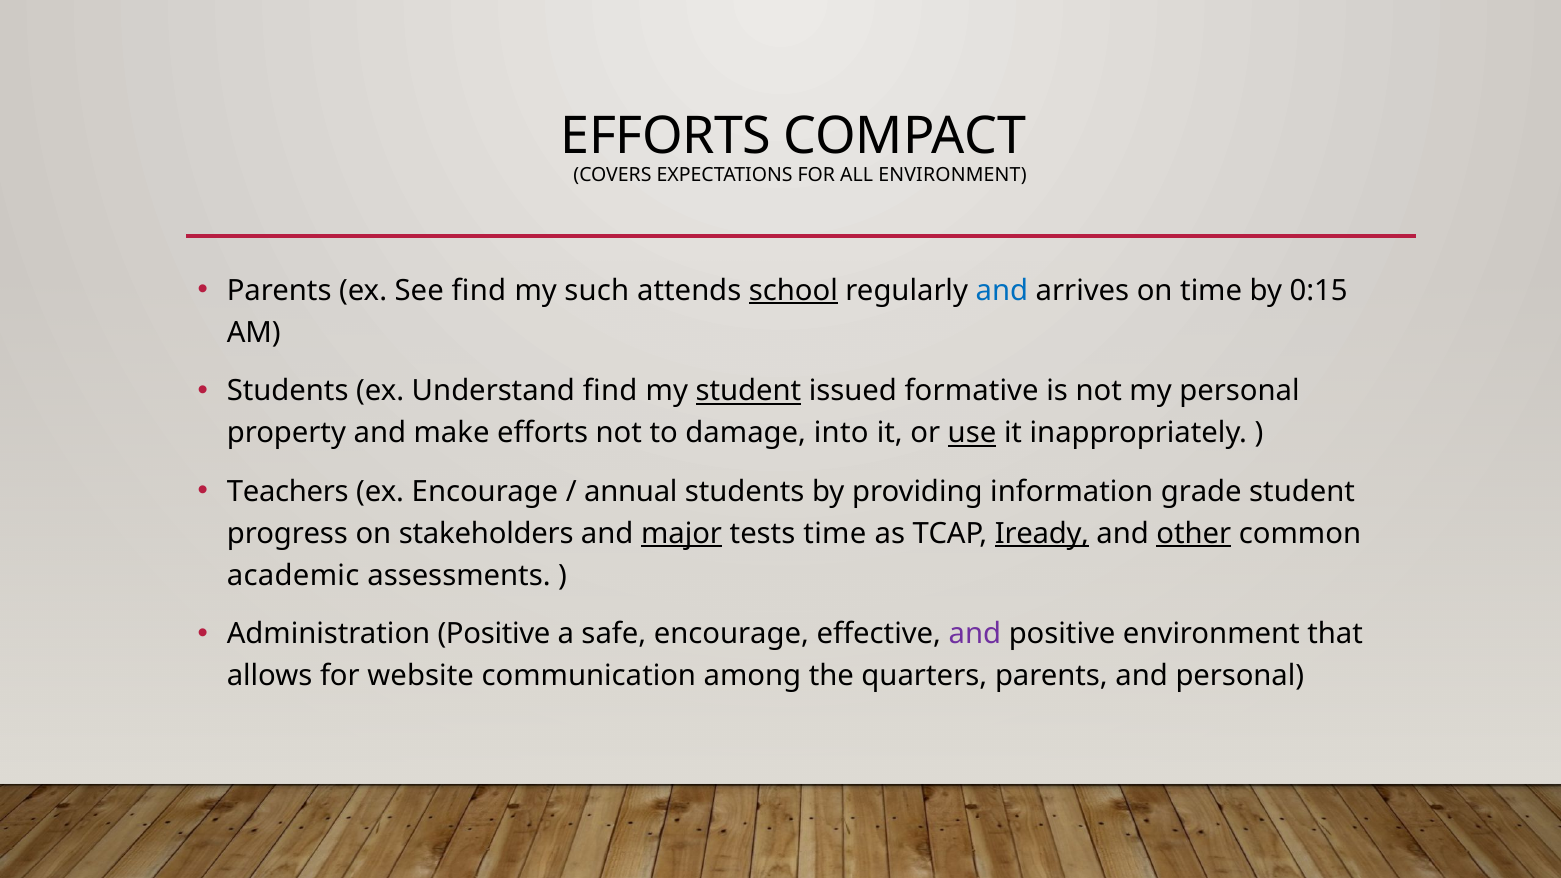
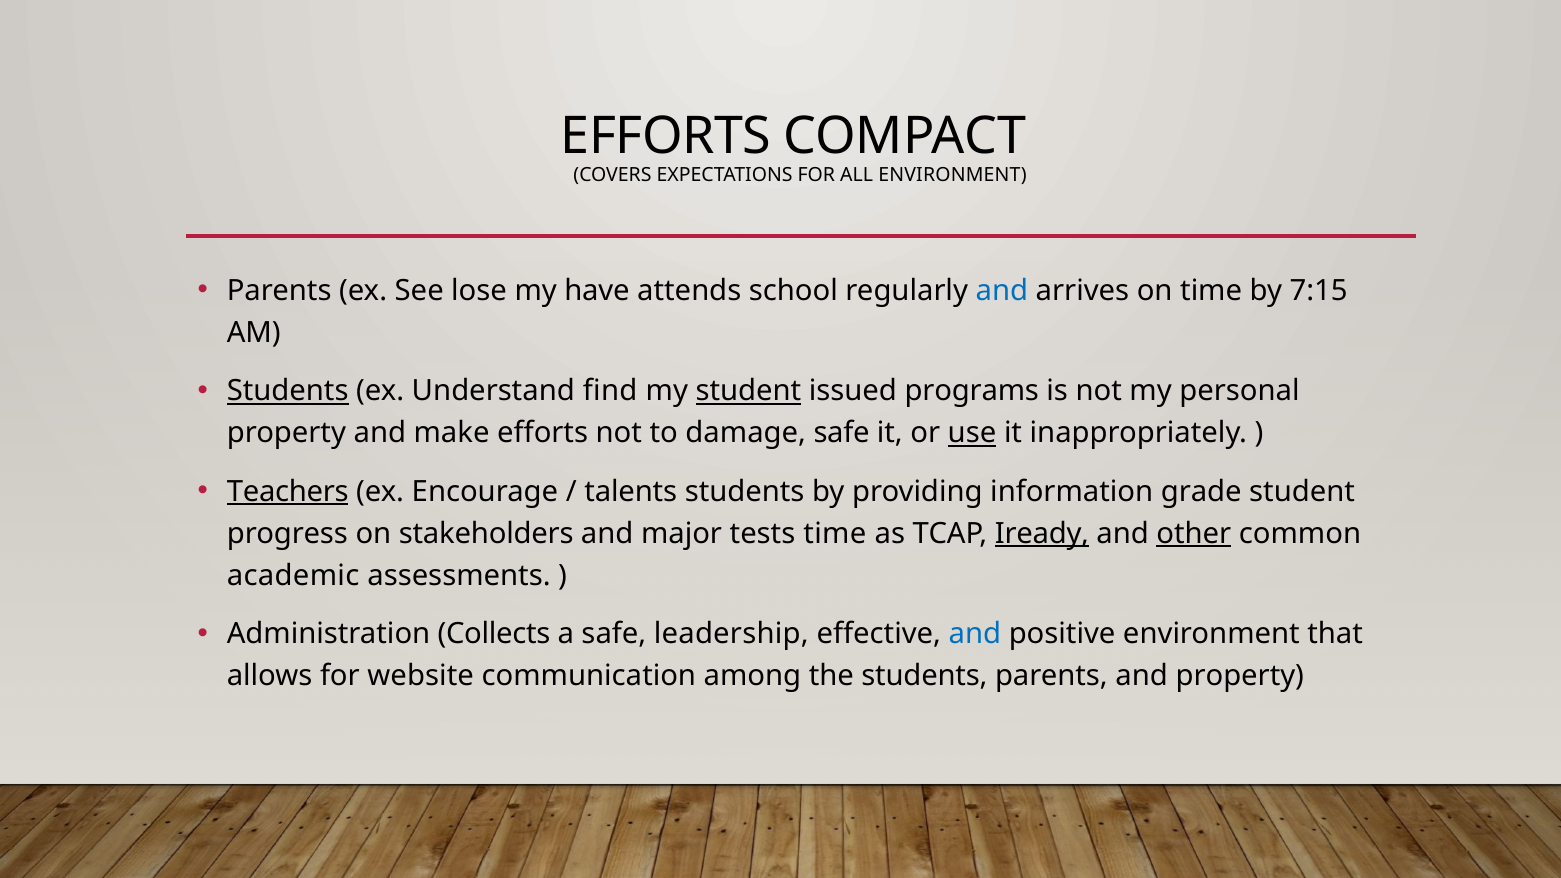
See find: find -> lose (479, 291)
such: such -> have (597, 291)
school underline: present -> none (793, 291)
0:15: 0:15 -> 7:15 (1319, 291)
Students underline: none -> present (288, 391)
formative: formative -> programs (972, 391)
damage into: into -> safe (842, 433)
Teachers underline: none -> present (288, 492)
annual: annual -> talents (631, 492)
major underline: present -> none (682, 534)
Administration Positive: Positive -> Collects (494, 634)
safe encourage: encourage -> leadership (731, 634)
and colour: purple -> blue (975, 634)
the quarters: quarters -> students (924, 676)
and personal: personal -> property (1240, 676)
